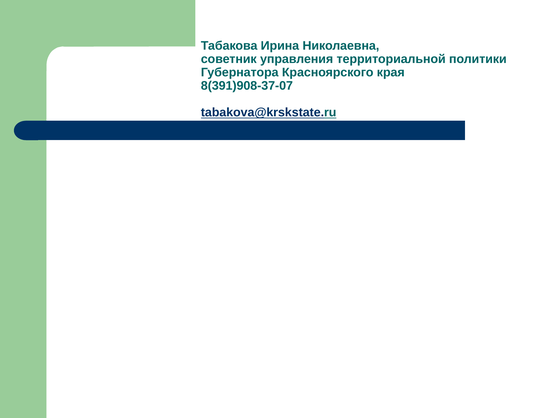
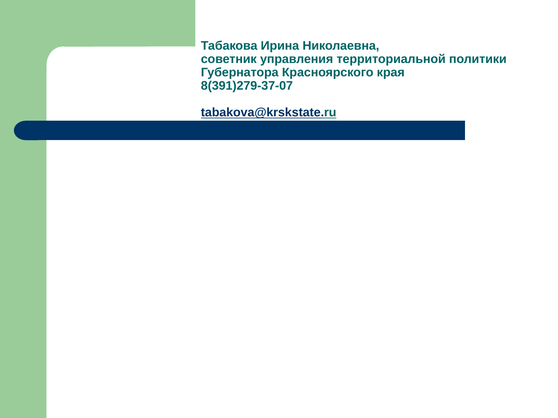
8(391)908-37-07: 8(391)908-37-07 -> 8(391)279-37-07 (247, 86)
